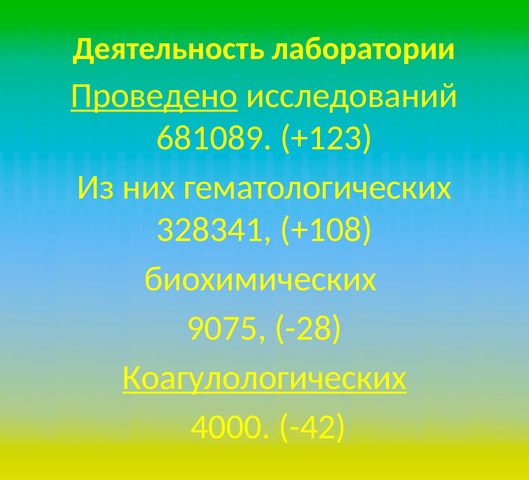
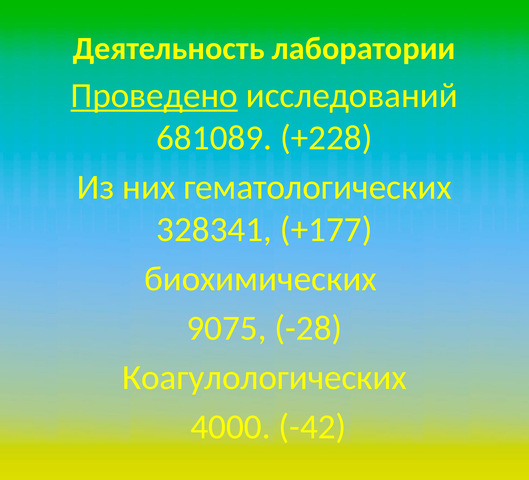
+123: +123 -> +228 (326, 138)
+108: +108 -> +177 (326, 230)
Коагулологических underline: present -> none (264, 378)
